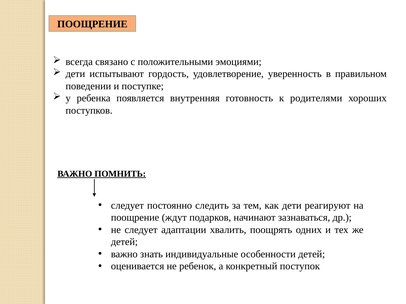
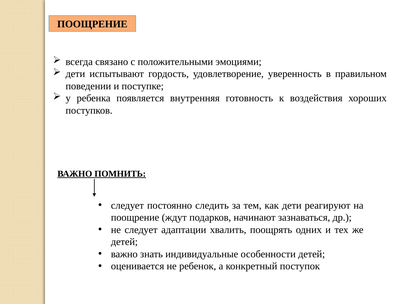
родителями: родителями -> воздействия (316, 98)
